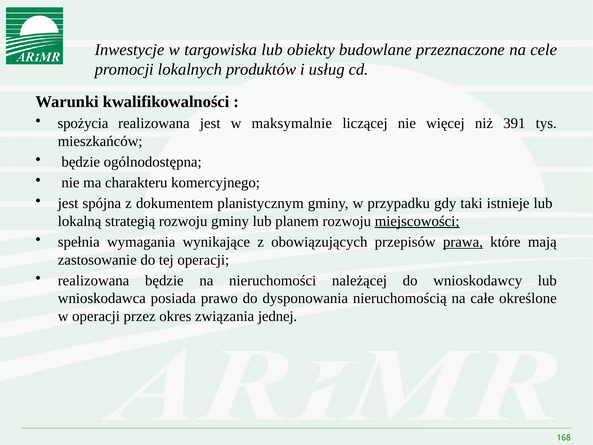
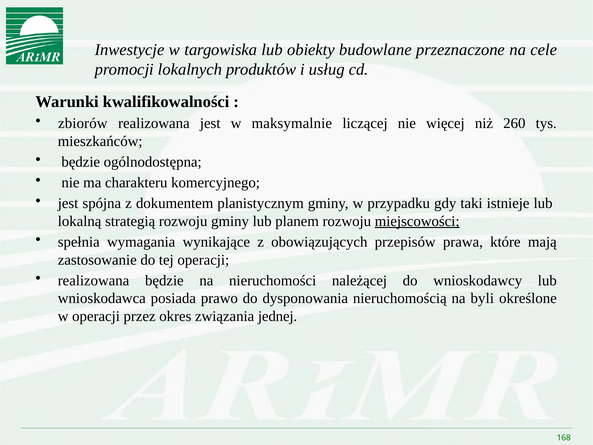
spożycia: spożycia -> zbiorów (83, 123)
391: 391 -> 260 (514, 123)
prawa underline: present -> none (463, 242)
całe: całe -> byli (482, 298)
